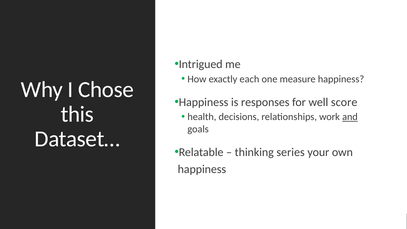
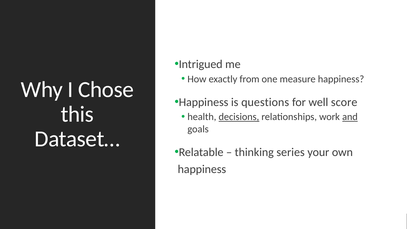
each: each -> from (250, 79)
responses: responses -> questions (265, 102)
decisions underline: none -> present (239, 117)
